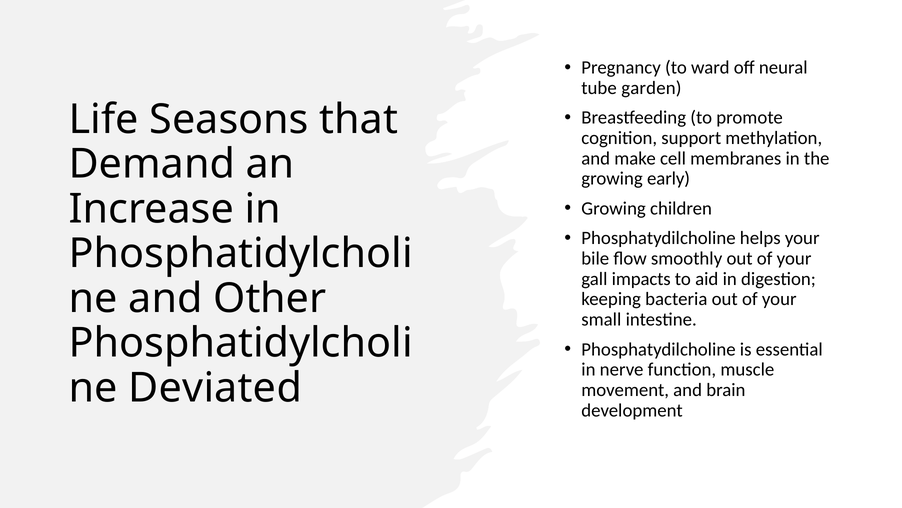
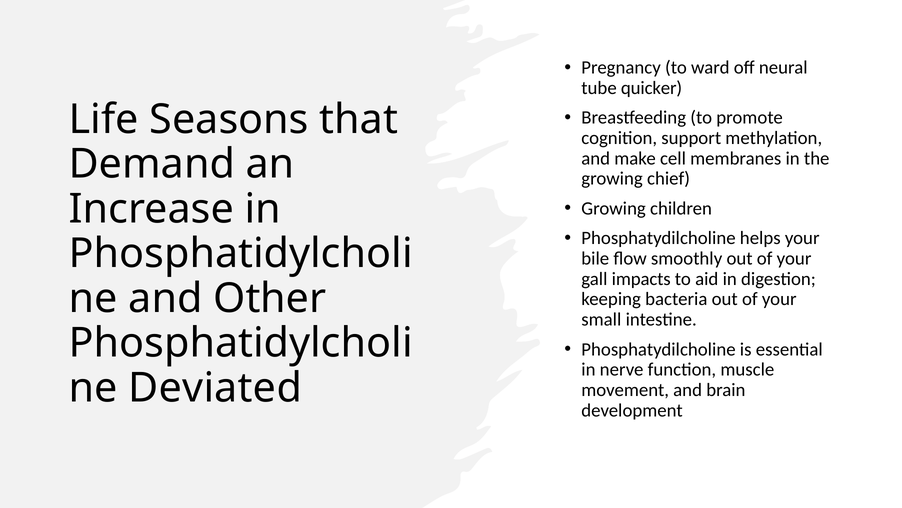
garden: garden -> quicker (652, 88)
early: early -> chief (669, 178)
